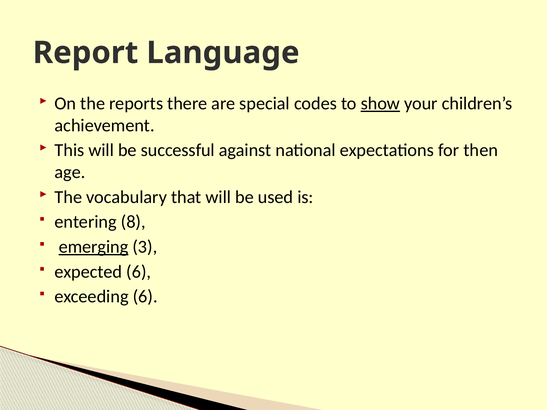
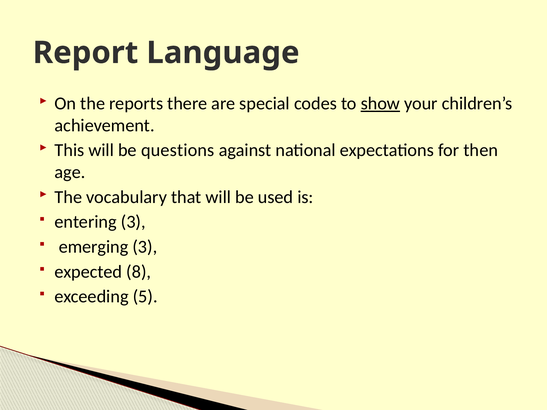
successful: successful -> questions (178, 150)
entering 8: 8 -> 3 (133, 222)
emerging underline: present -> none (94, 247)
expected 6: 6 -> 8 (139, 272)
exceeding 6: 6 -> 5 (145, 297)
